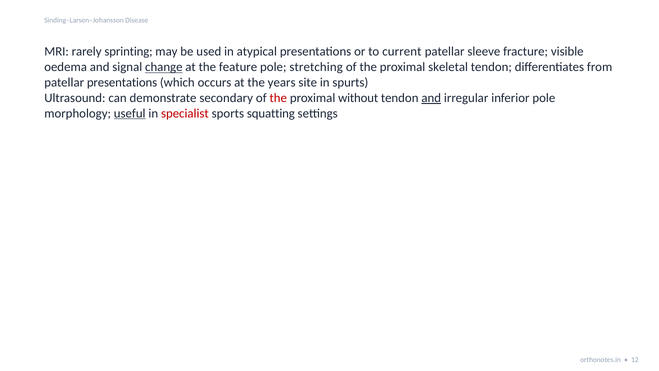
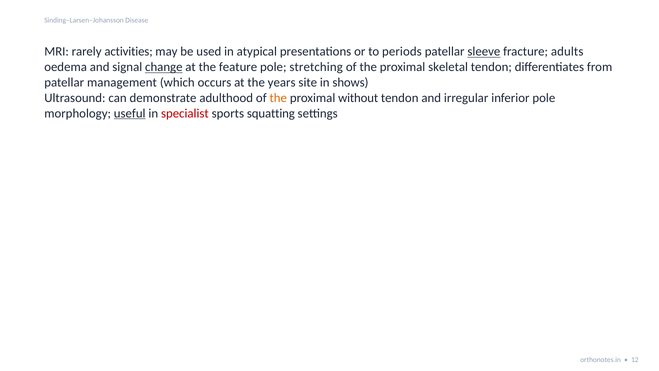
sprinting: sprinting -> activities (129, 52)
current: current -> periods (402, 52)
sleeve underline: none -> present (484, 52)
visible: visible -> adults (567, 52)
patellar presentations: presentations -> management (122, 82)
spurts: spurts -> shows (350, 82)
secondary: secondary -> adulthood (226, 98)
the colour: red -> orange (278, 98)
and underline: present -> none (431, 98)
